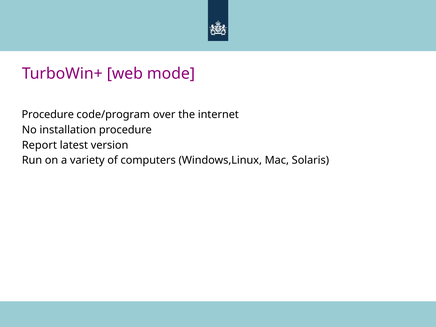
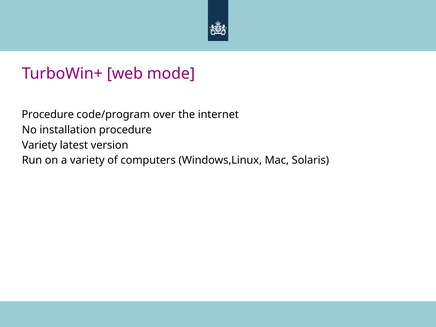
Report: Report -> Variety (39, 145)
